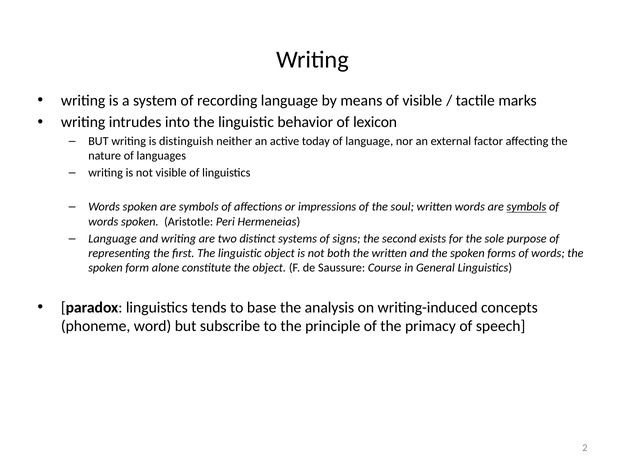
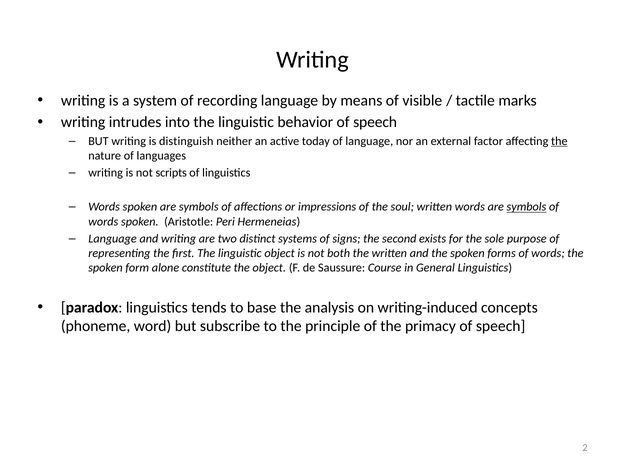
behavior of lexicon: lexicon -> speech (375, 122)
the underline: none -> present (559, 141)
not visible: visible -> scripts (171, 173)
